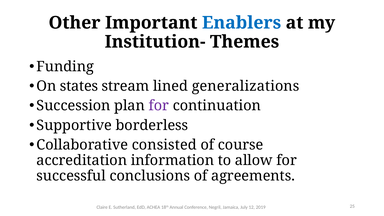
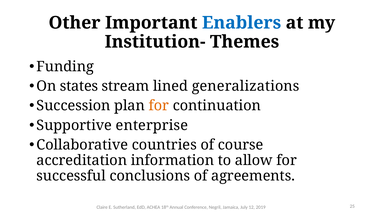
for colour: purple -> orange (159, 106)
borderless: borderless -> enterprise (152, 125)
consisted: consisted -> countries (164, 145)
